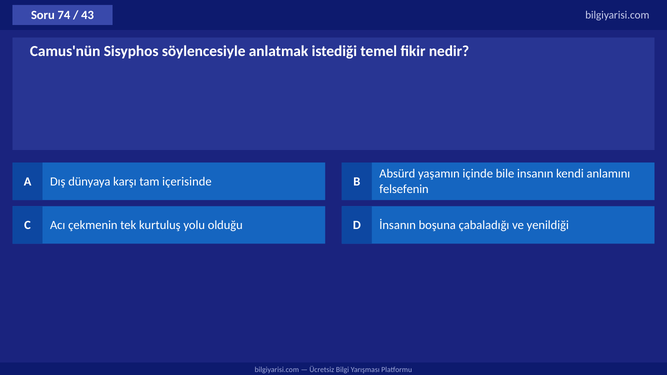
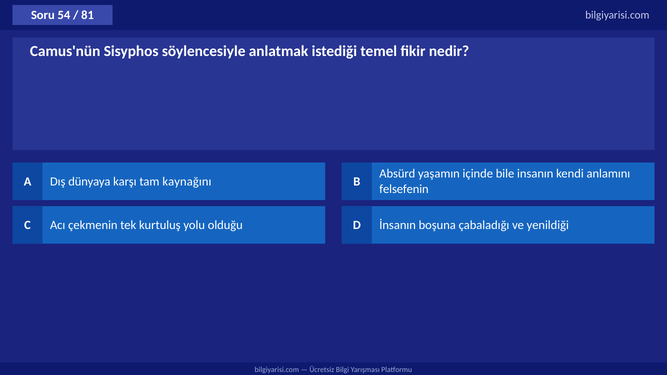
74: 74 -> 54 (64, 15)
43: 43 -> 81 (88, 15)
içerisinde: içerisinde -> kaynağını (187, 182)
